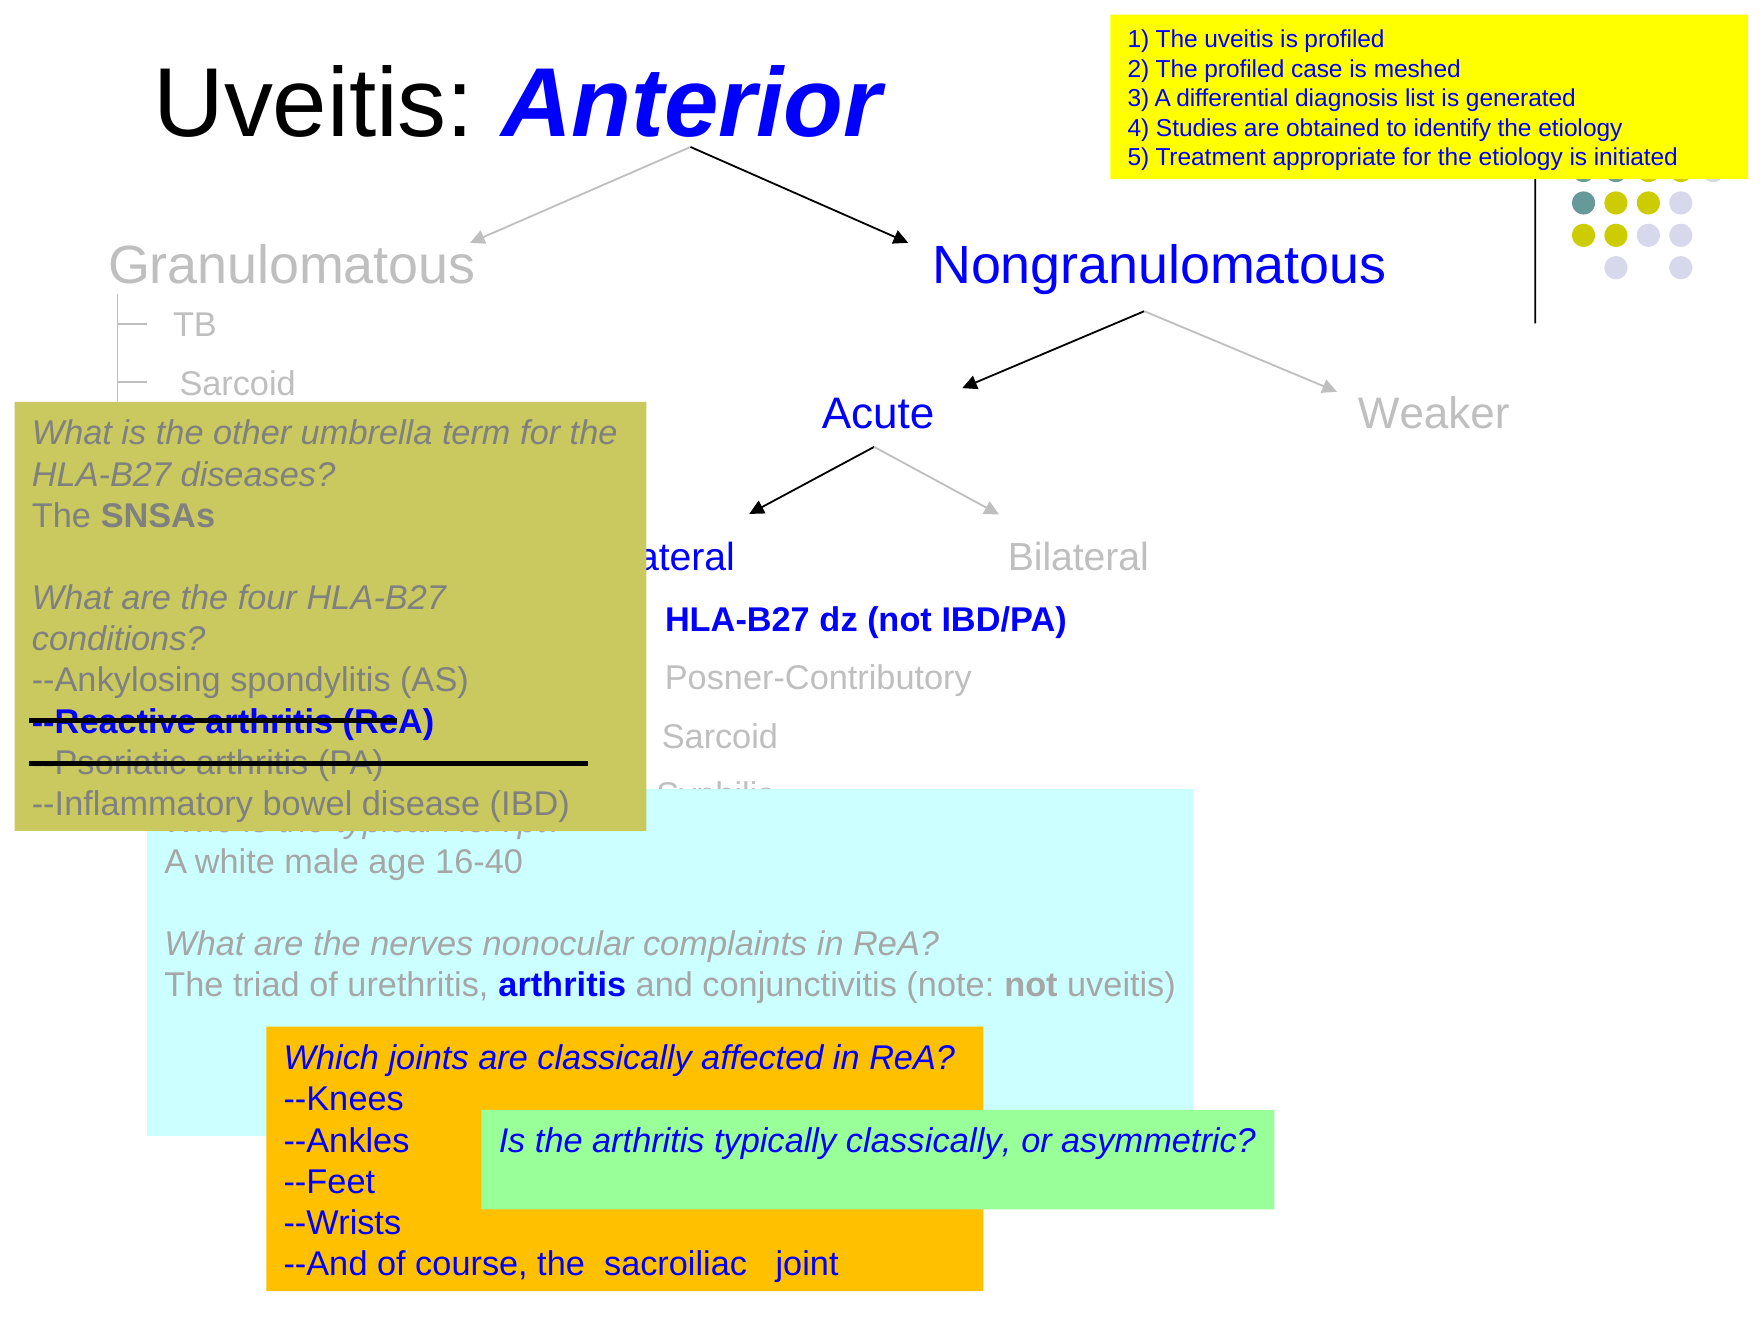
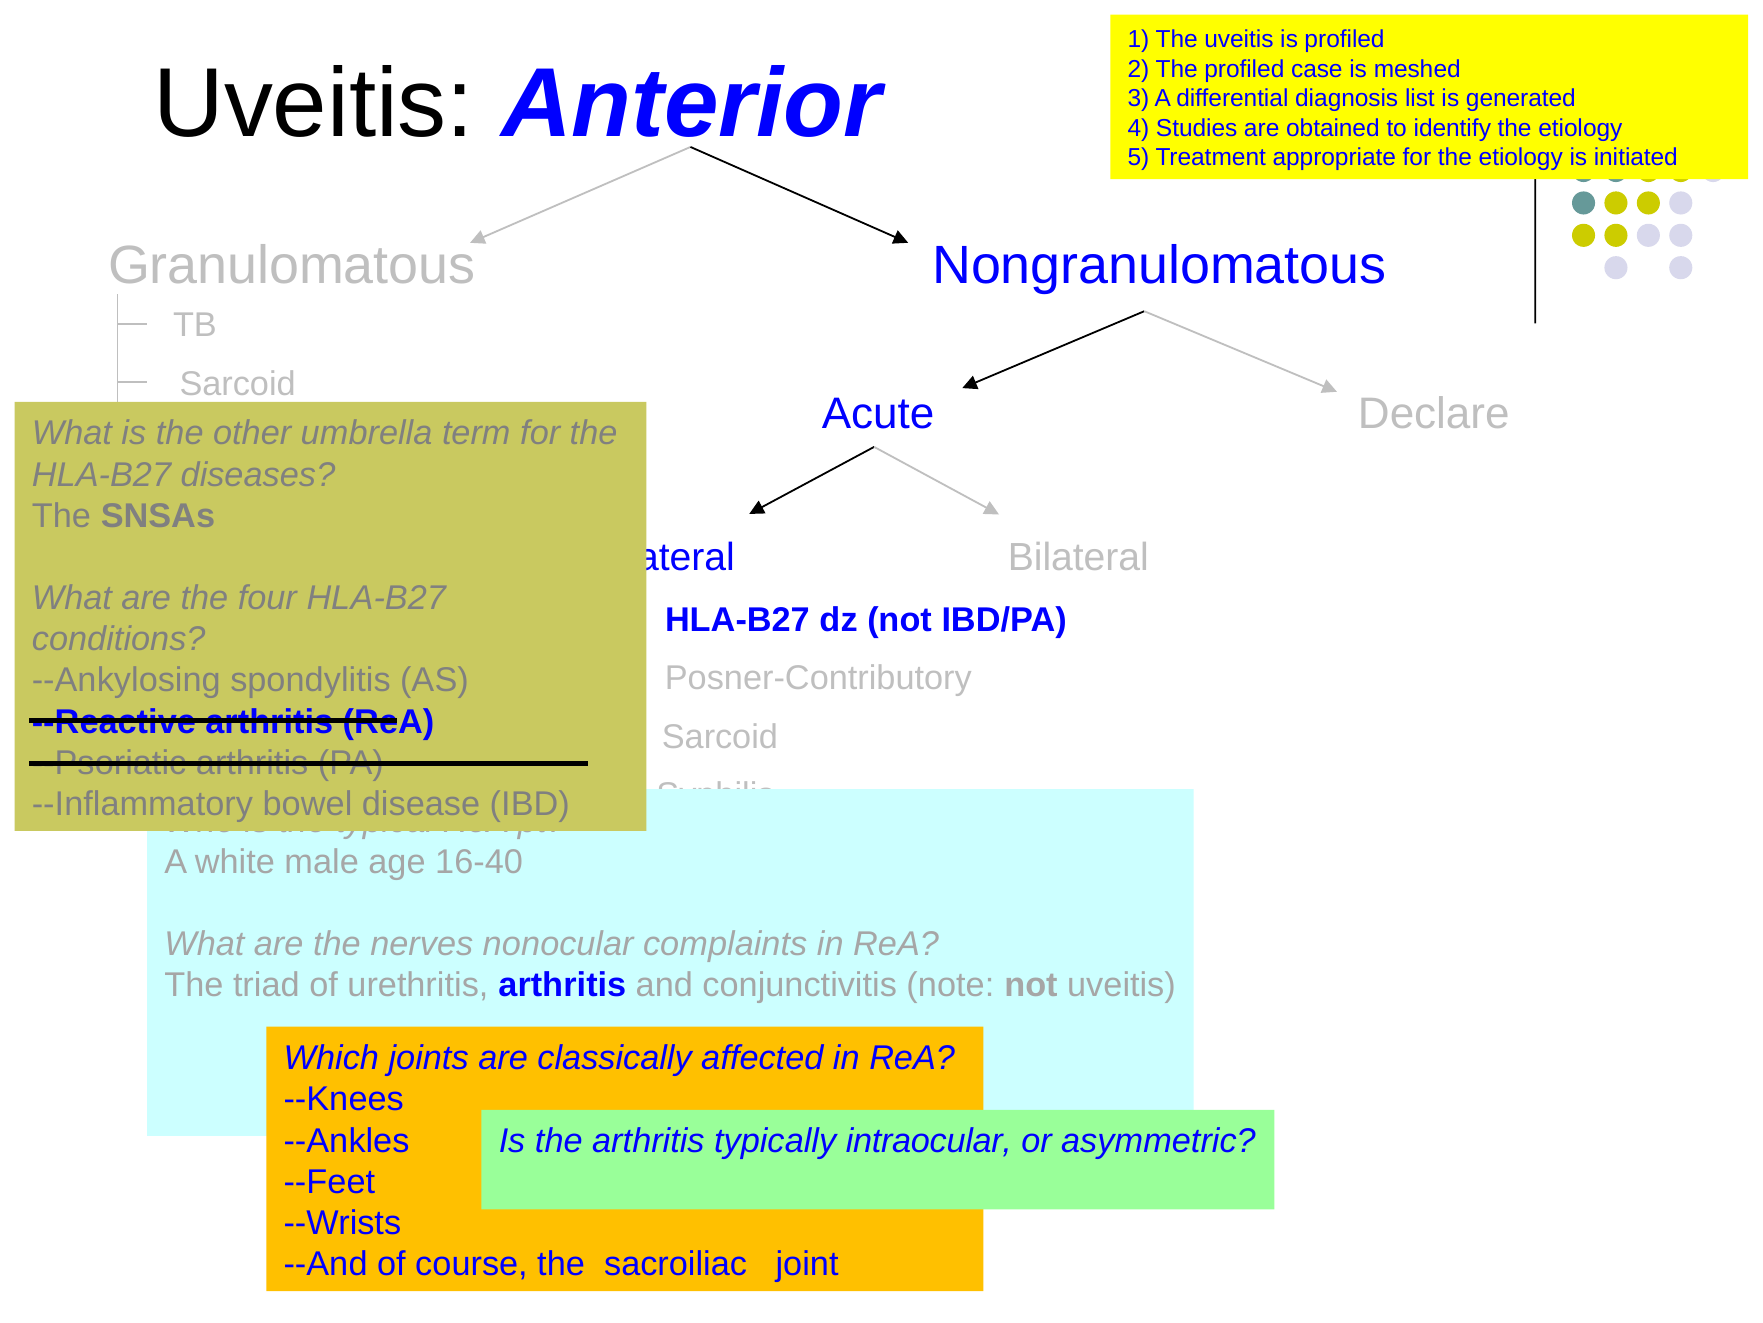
Weaker: Weaker -> Declare (1434, 414)
typically classically: classically -> intraocular (929, 1141)
